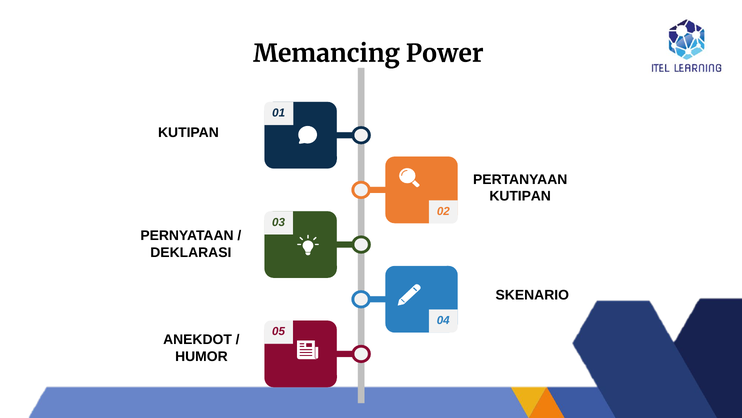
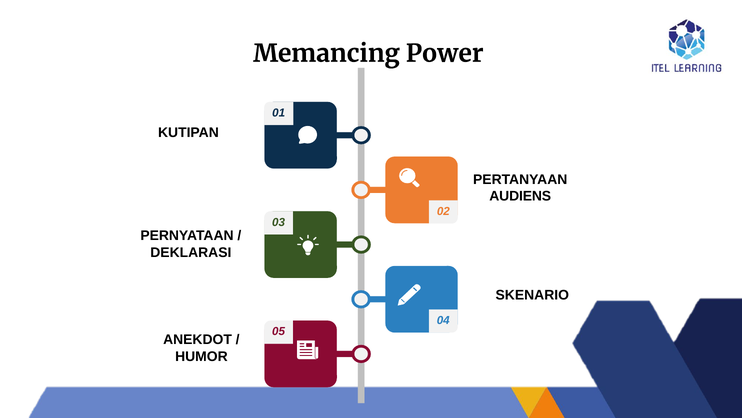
KUTIPAN: KUTIPAN -> AUDIENS (520, 196)
